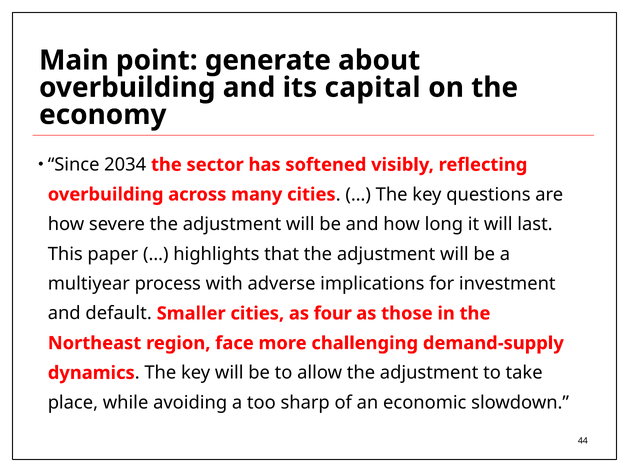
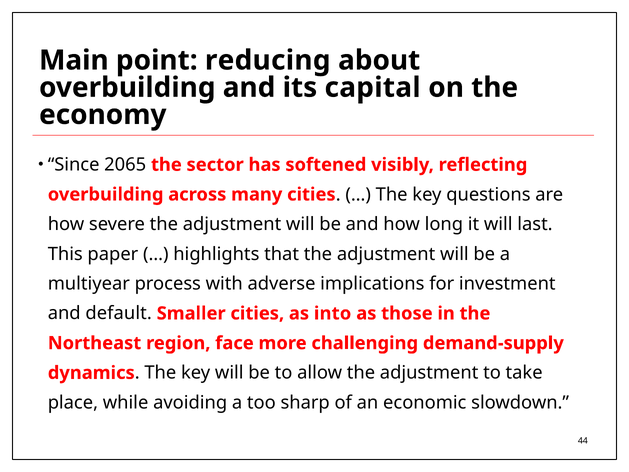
generate: generate -> reducing (268, 60)
2034: 2034 -> 2065 (125, 165)
four: four -> into (333, 313)
